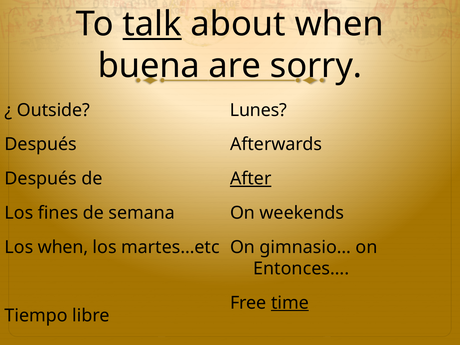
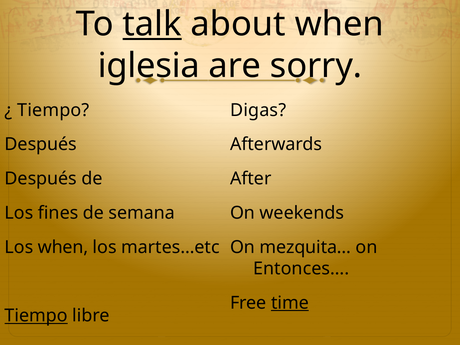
buena: buena -> iglesia (149, 66)
Outside: Outside -> Tiempo (53, 110)
Lunes: Lunes -> Digas (258, 110)
After underline: present -> none (251, 179)
gimnasio…: gimnasio… -> mezquita… (305, 247)
Tiempo underline: none -> present (36, 316)
